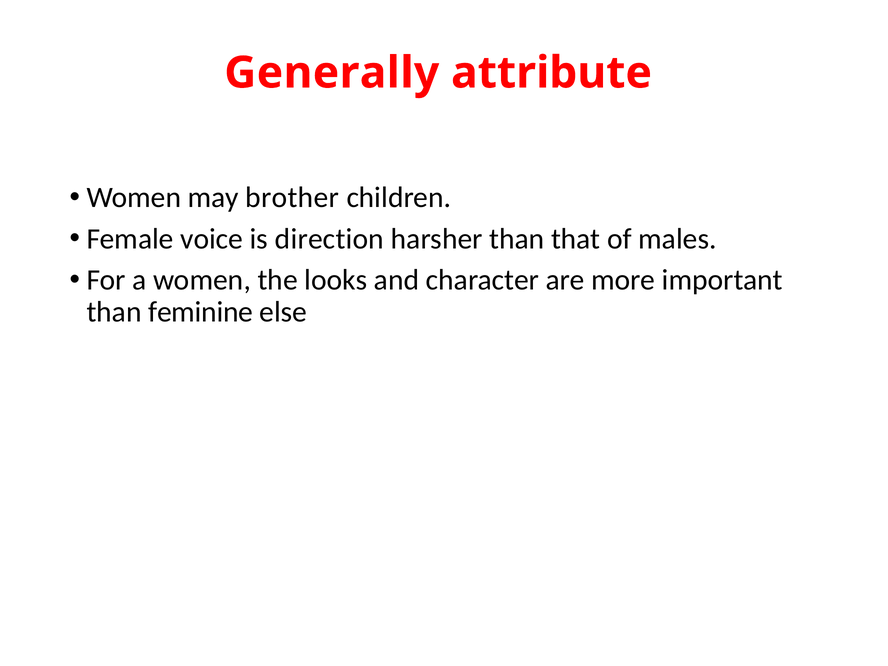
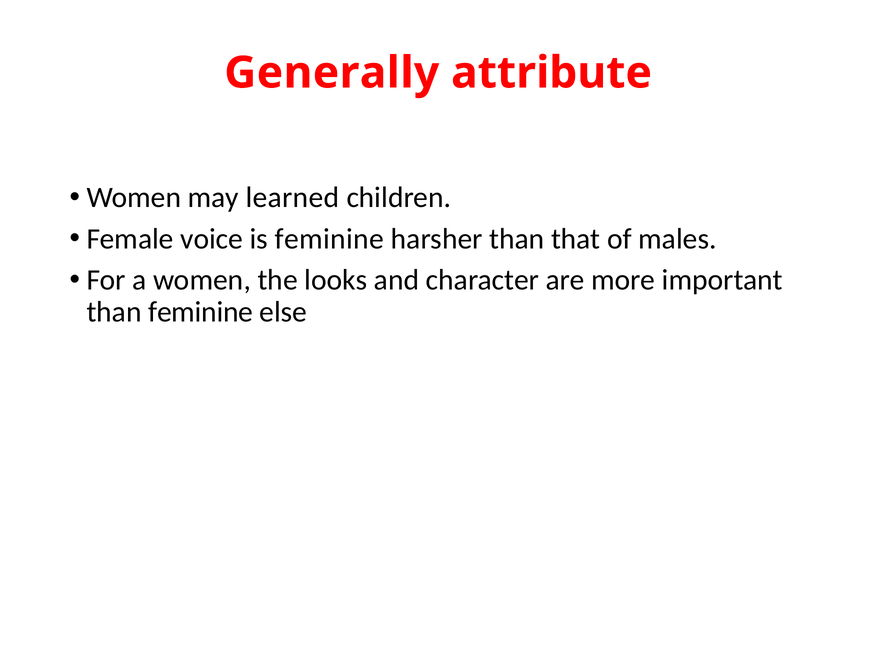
brother: brother -> learned (292, 198)
is direction: direction -> feminine (329, 239)
